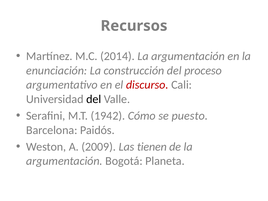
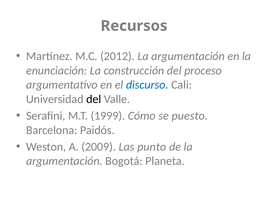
2014: 2014 -> 2012 (117, 56)
discurso colour: red -> blue (147, 85)
1942: 1942 -> 1999 (108, 116)
tienen: tienen -> punto (152, 147)
